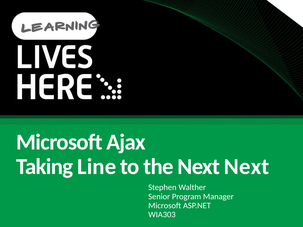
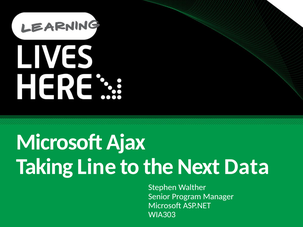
Next Next: Next -> Data (247, 167)
